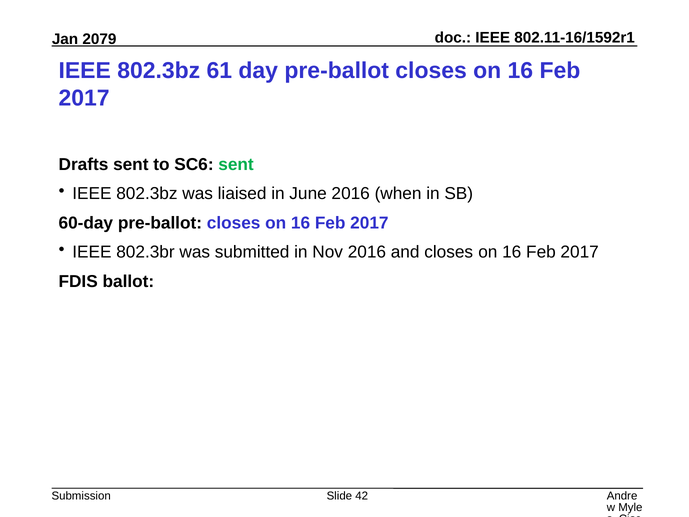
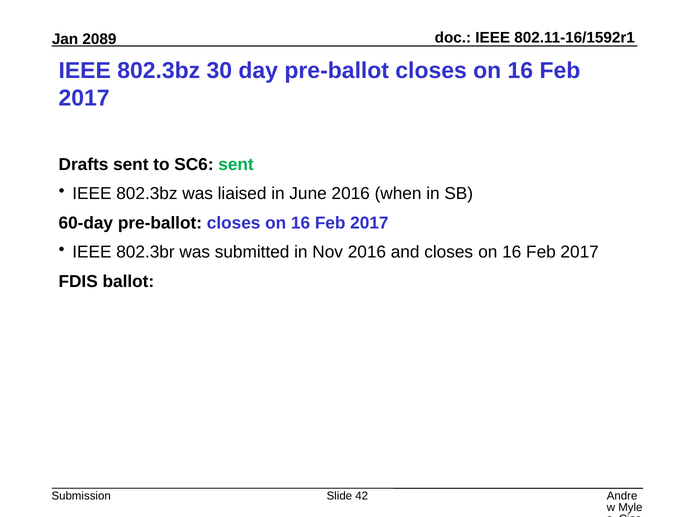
2079: 2079 -> 2089 (99, 39)
61: 61 -> 30 (219, 71)
